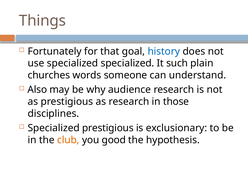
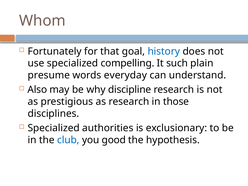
Things: Things -> Whom (42, 21)
specialized specialized: specialized -> compelling (127, 63)
churches: churches -> presume (49, 75)
someone: someone -> everyday (125, 75)
audience: audience -> discipline (130, 90)
Specialized prestigious: prestigious -> authorities (108, 128)
club colour: orange -> blue (68, 140)
